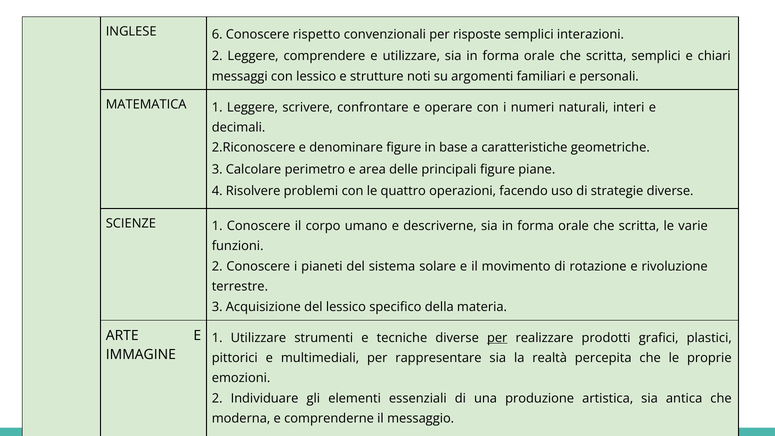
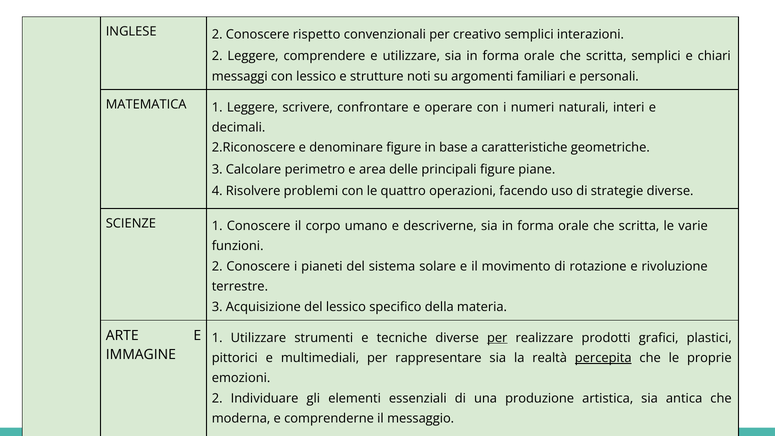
INGLESE 6: 6 -> 2 (217, 34)
risposte: risposte -> creativo (477, 34)
percepita underline: none -> present (603, 358)
